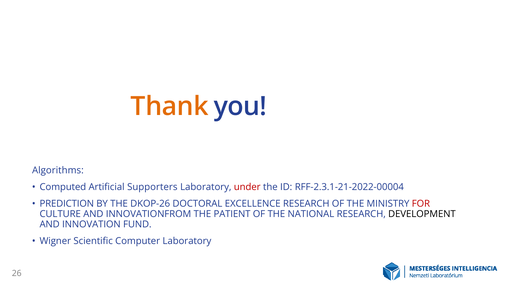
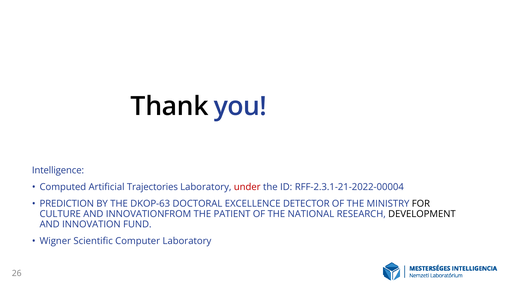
Thank colour: orange -> black (170, 106)
Algorithms: Algorithms -> Intelligence (58, 170)
Supporters: Supporters -> Trajectories (152, 187)
DKOP-26: DKOP-26 -> DKOP-63 (150, 203)
EXCELLENCE RESEARCH: RESEARCH -> DETECTOR (306, 203)
FOR colour: red -> black (421, 203)
